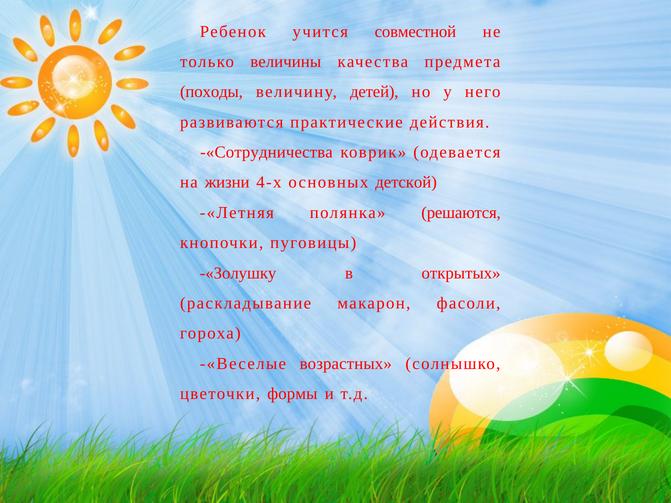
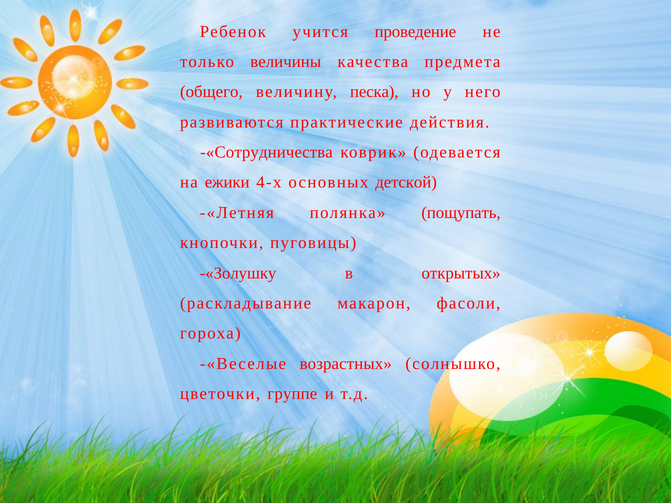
совместной: совместной -> проведение (415, 32)
походы: походы -> общего (211, 92)
детей: детей -> песка (374, 92)
жизни: жизни -> ежики (227, 183)
решаются: решаются -> пощупать (461, 213)
формы: формы -> группе (292, 394)
